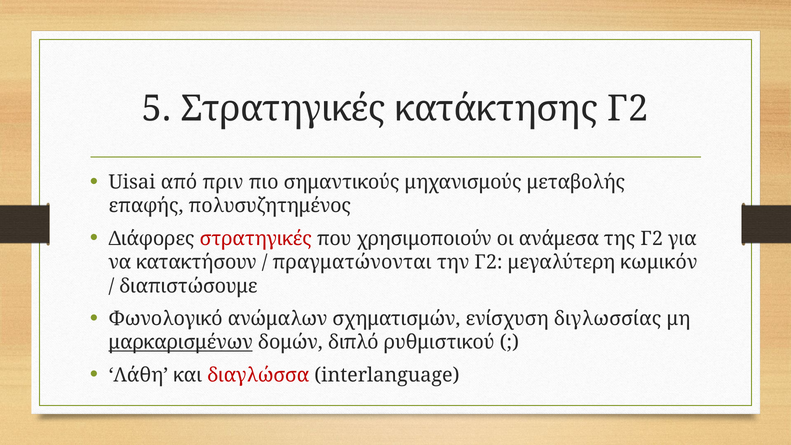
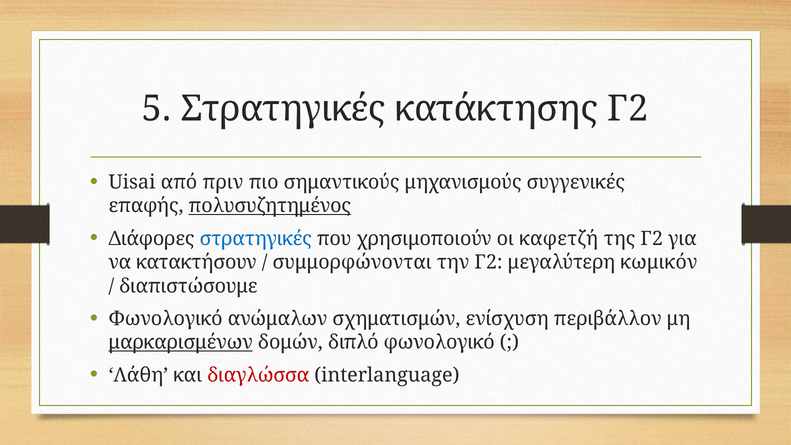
μεταβολής: μεταβολής -> συγγενικές (576, 182)
πολυσυζητημένος underline: none -> present (270, 206)
στρατηγικές colour: red -> blue (256, 238)
ανάμεσα: ανάμεσα -> καφετζή (559, 238)
πραγματώνονται: πραγματώνονται -> συμμορφώνονται (352, 262)
διγλωσσίας: διγλωσσίας -> περιβάλλον (608, 319)
διπλό ρυθμιστικού: ρυθμιστικού -> φωνολογικό (439, 342)
